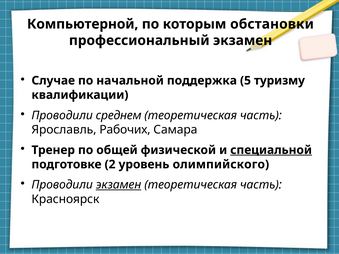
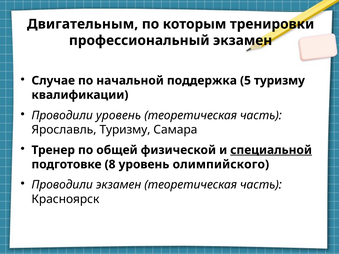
Компьютерной: Компьютерной -> Двигательным (83, 24)
обстановки: обстановки -> тренировки (272, 24)
Проводили среднем: среднем -> уровень (118, 115)
Ярославль Рабочих: Рабочих -> Туризму (125, 130)
2: 2 -> 8 (110, 165)
экзамен underline: present -> none (119, 185)
